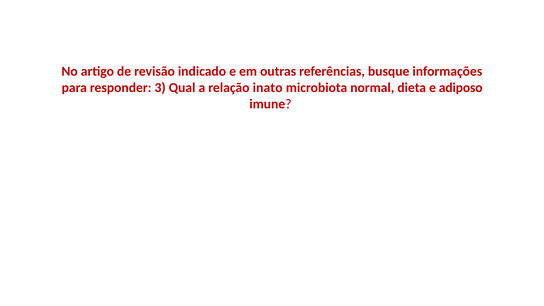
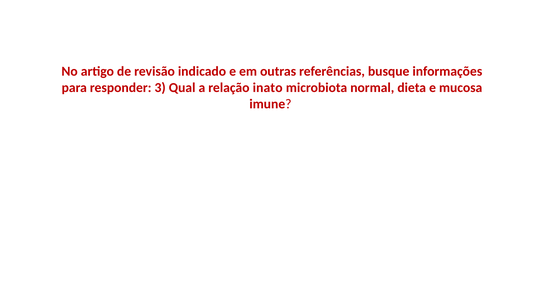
adiposo: adiposo -> mucosa (461, 88)
